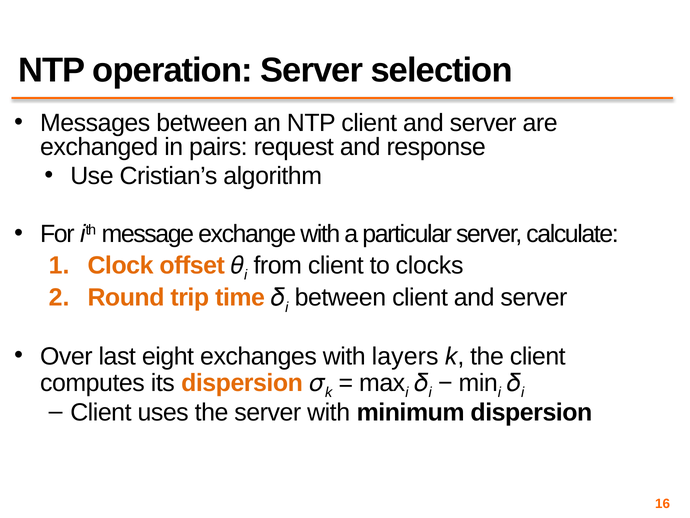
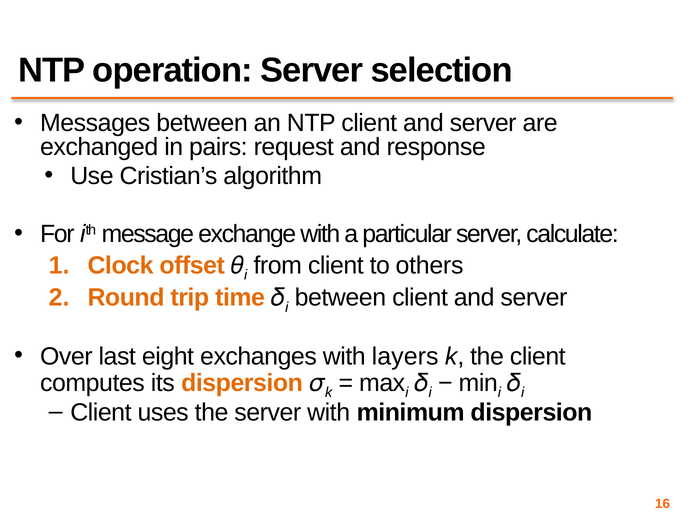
clocks: clocks -> others (430, 265)
